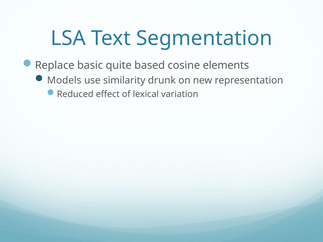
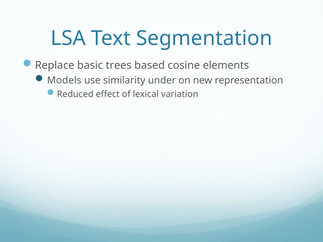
quite: quite -> trees (119, 65)
drunk: drunk -> under (162, 80)
